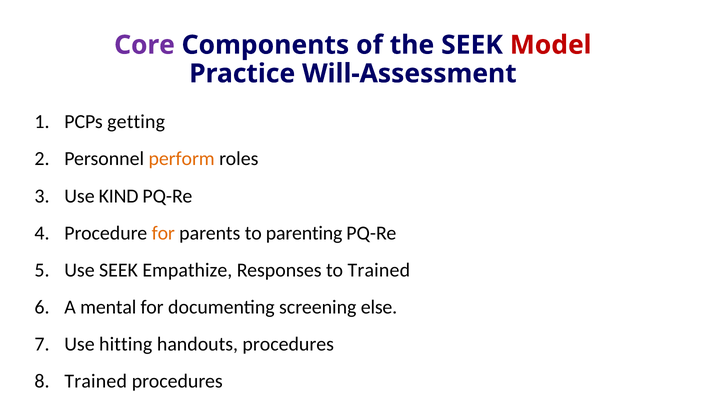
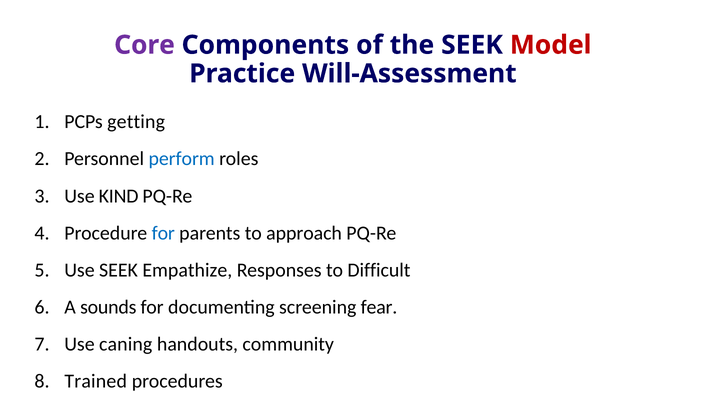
perform colour: orange -> blue (182, 159)
for colour: orange -> blue (163, 233)
parenting: parenting -> approach (304, 233)
to Trained: Trained -> Difficult (379, 270)
mental: mental -> sounds (108, 307)
else: else -> fear (379, 307)
hitting: hitting -> caning (126, 344)
handouts procedures: procedures -> community (288, 344)
